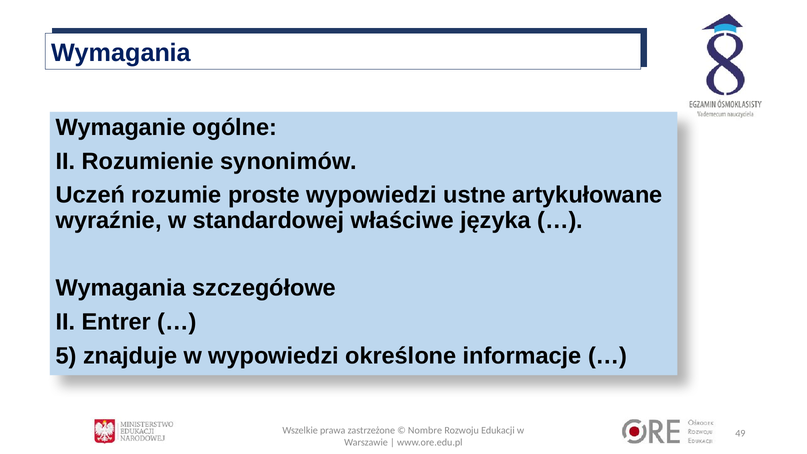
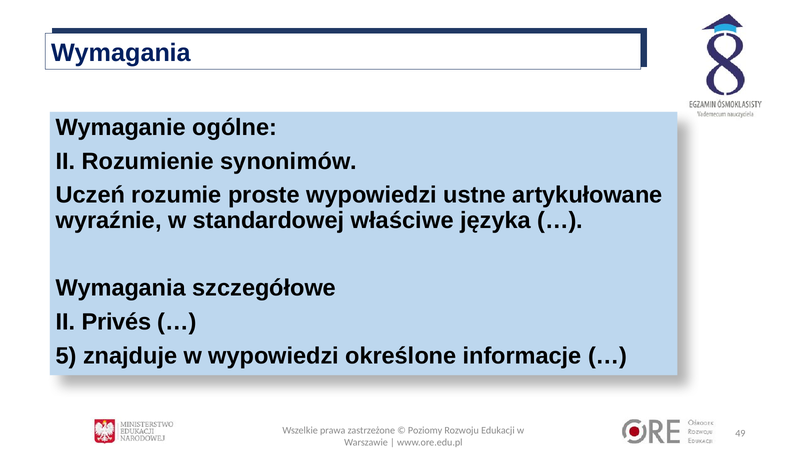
Entrer: Entrer -> Privés (117, 322)
Nombre: Nombre -> Poziomy (425, 430)
